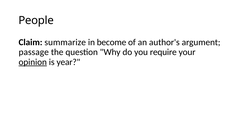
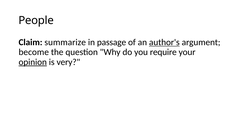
become: become -> passage (112, 42)
author's underline: none -> present (164, 42)
passage: passage -> become (34, 52)
year: year -> very (68, 62)
